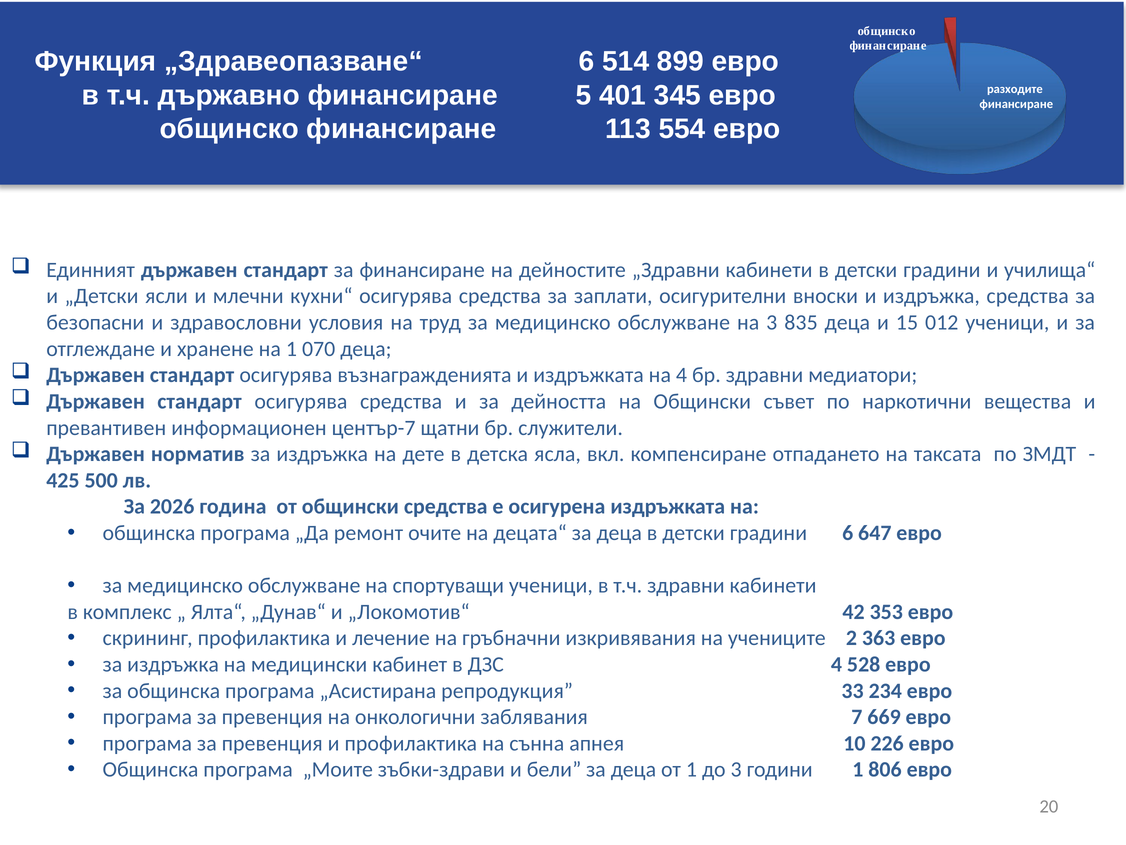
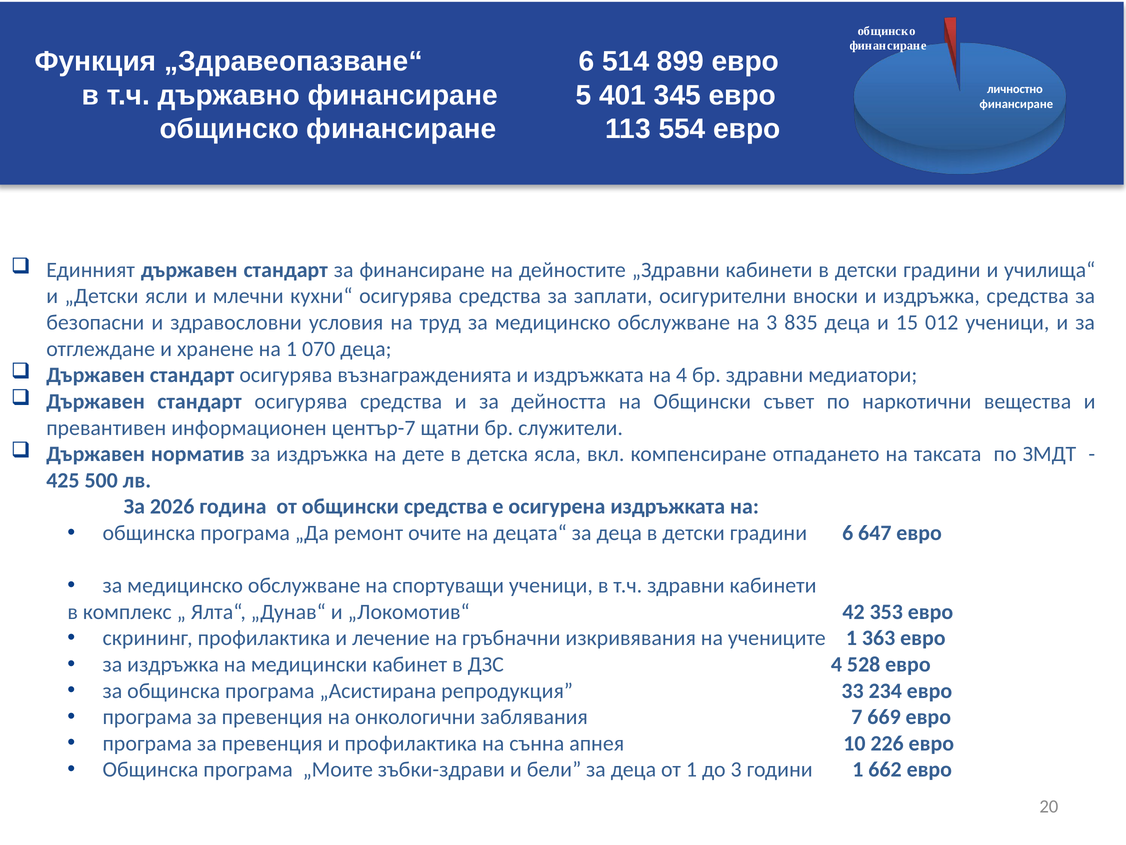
разходите: разходите -> личностно (1015, 89)
учениците 2: 2 -> 1 (851, 638)
806: 806 -> 662 (885, 769)
